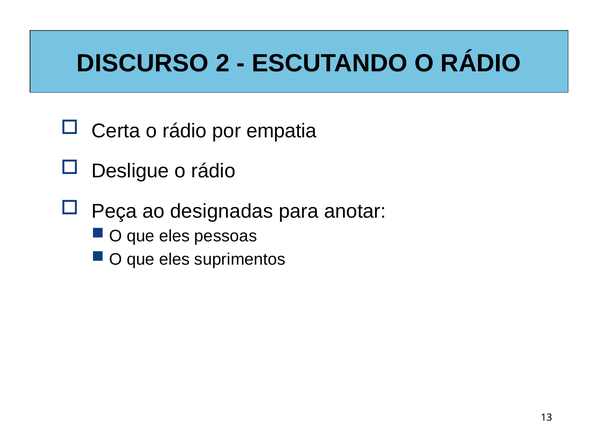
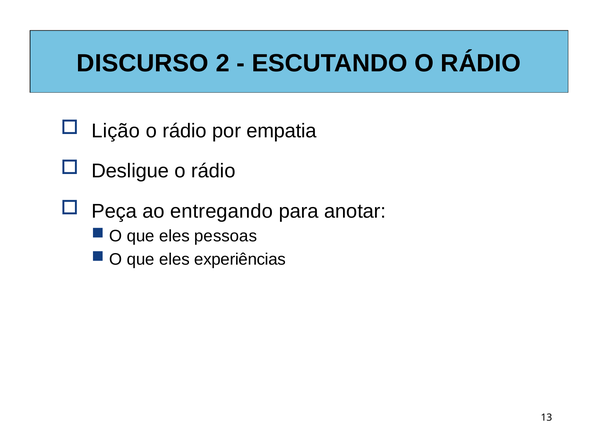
Certa: Certa -> Lição (116, 131)
designadas: designadas -> entregando (222, 211)
suprimentos: suprimentos -> experiências (240, 260)
